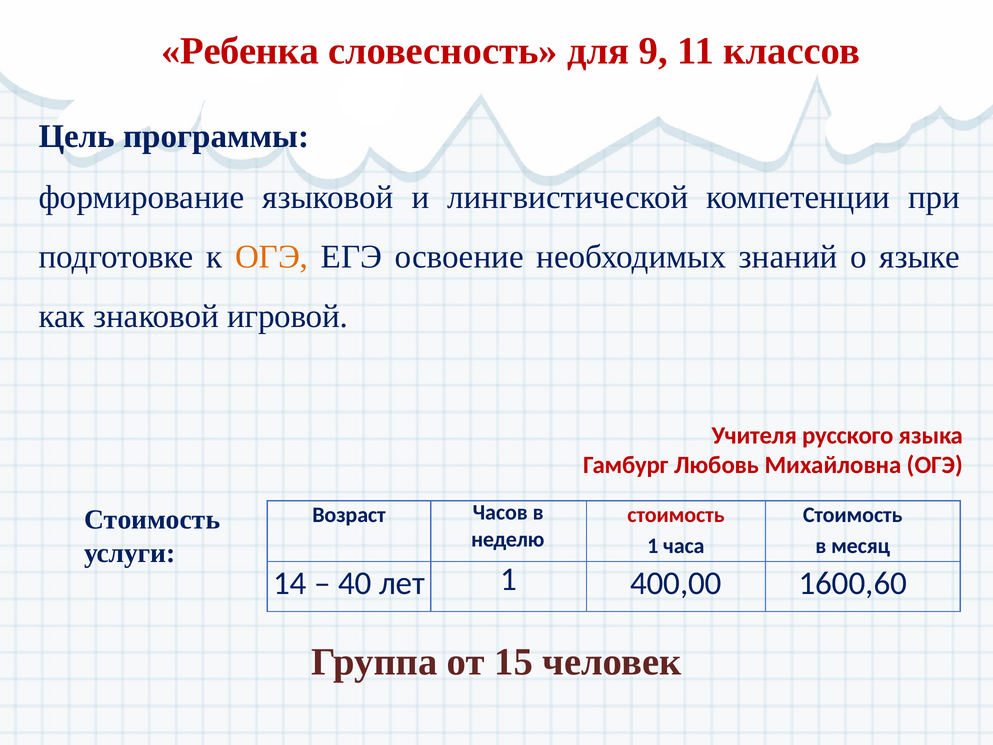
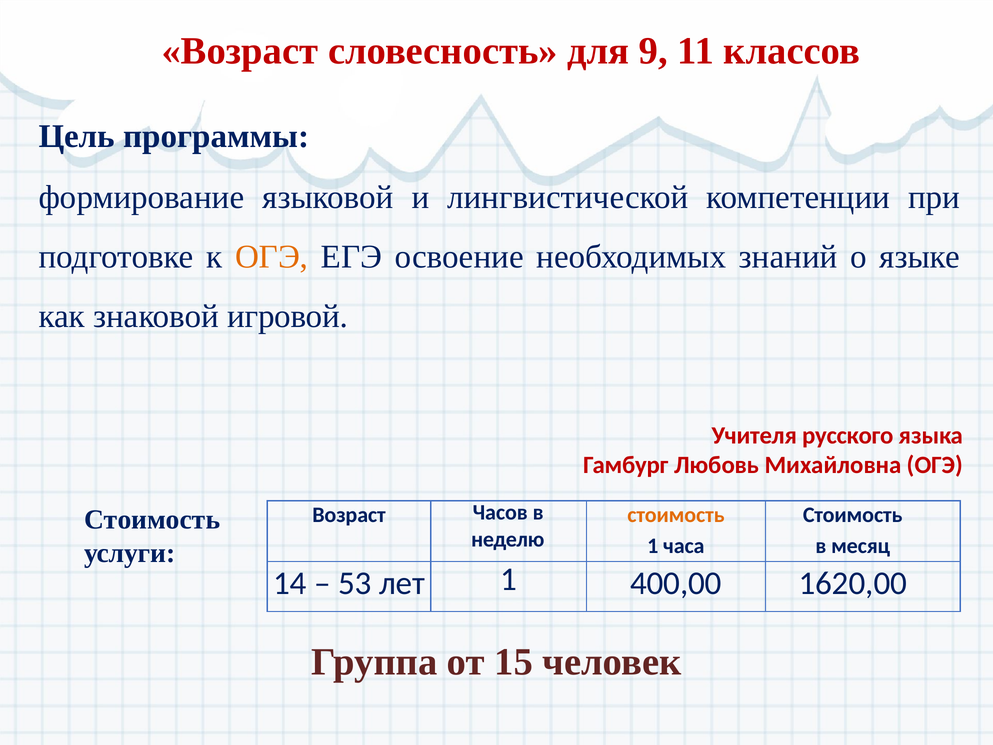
Ребенка: Ребенка -> Возраст (240, 51)
стоимость colour: red -> orange (676, 515)
40: 40 -> 53 (355, 583)
1600,60: 1600,60 -> 1620,00 (853, 583)
